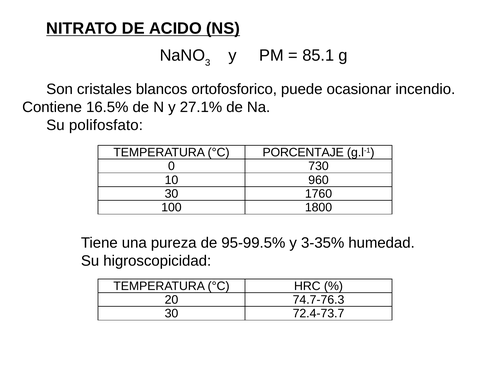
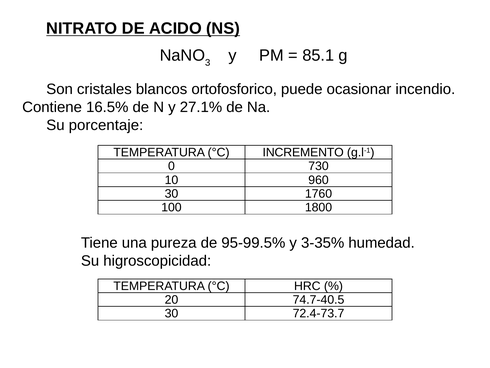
polifosfato: polifosfato -> porcentaje (106, 125)
PORCENTAJE: PORCENTAJE -> INCREMENTO (303, 152)
74.7-76.3: 74.7-76.3 -> 74.7-40.5 (319, 299)
